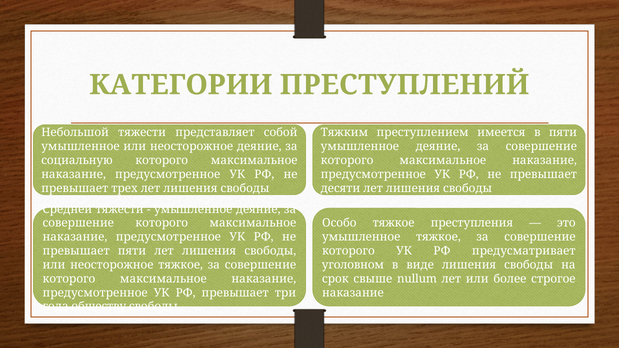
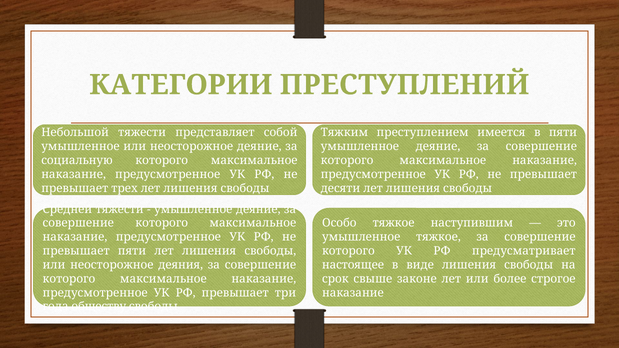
преступления: преступления -> наступившим (472, 223)
неосторожное тяжкое: тяжкое -> деяния (181, 265)
уголовном: уголовном -> настоящее (353, 265)
nullum: nullum -> законе (417, 279)
